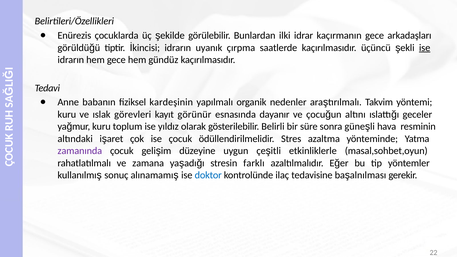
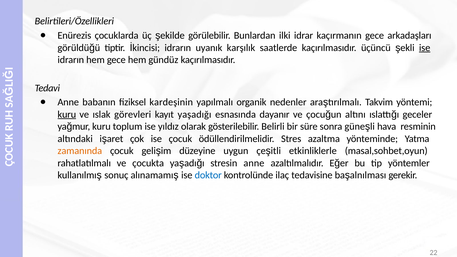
çırpma: çırpma -> karşılık (241, 48)
kuru underline: none -> present (67, 114)
kayıt görünür: görünür -> yaşadığı (194, 114)
zamanında colour: purple -> orange (80, 151)
zamana: zamana -> çocukta (148, 163)
stresin farklı: farklı -> anne (254, 163)
